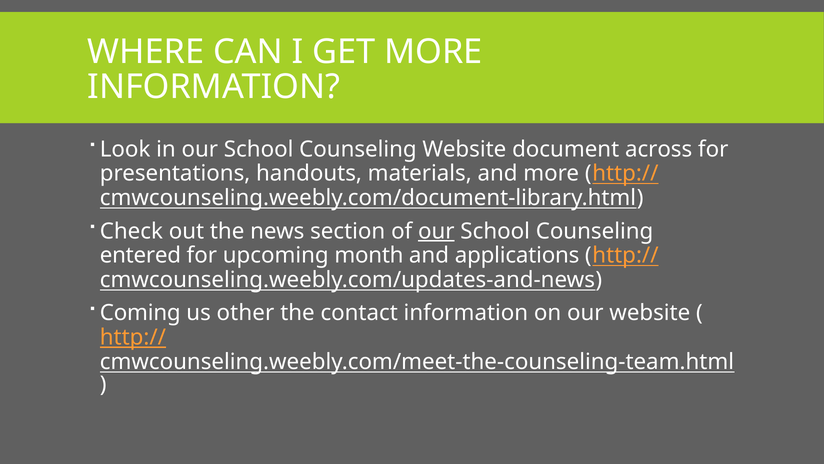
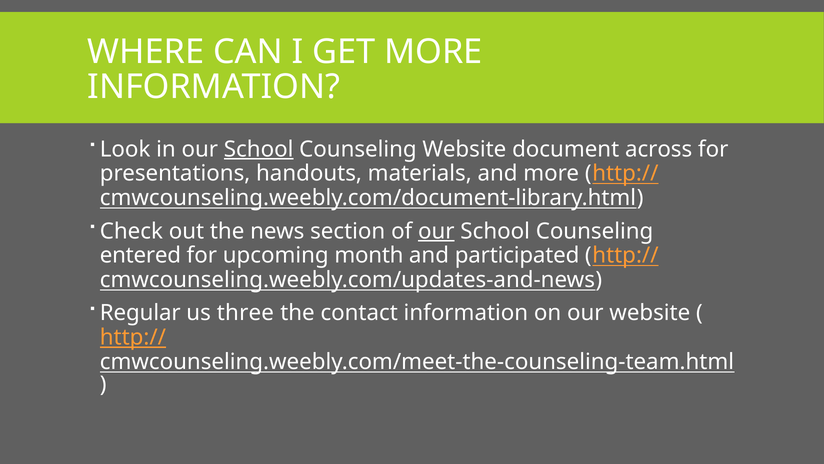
School underline: none -> present (259, 149)
applications: applications -> participated (517, 255)
Coming: Coming -> Regular (140, 313)
other: other -> three (245, 313)
